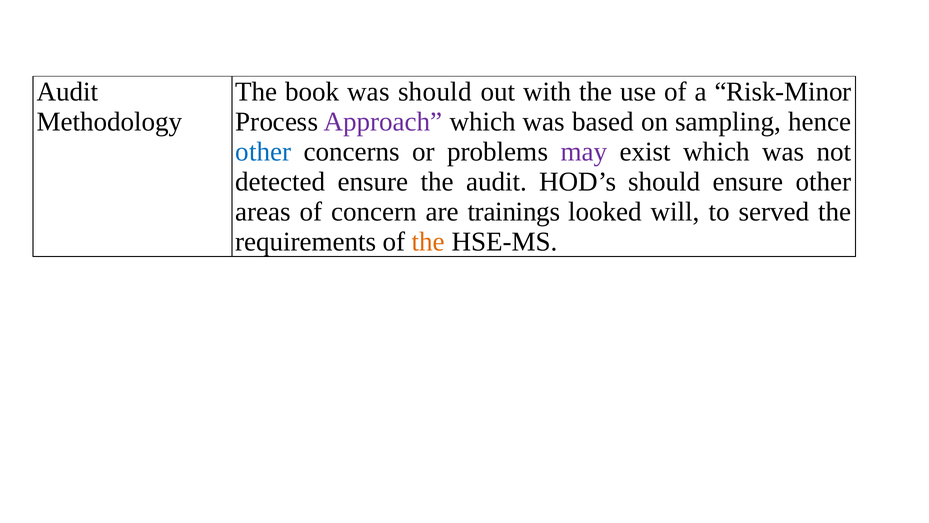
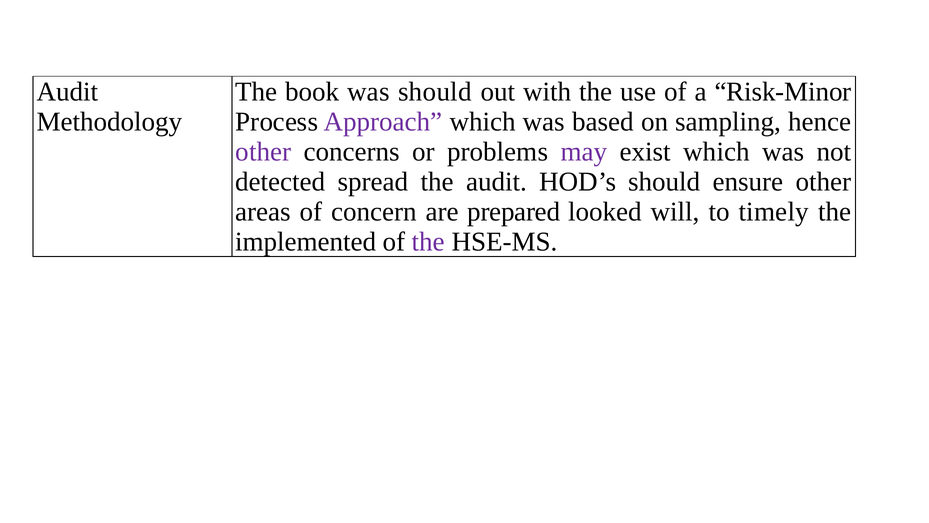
other colour: blue -> purple (263, 151)
detected ensure: ensure -> spread (373, 181)
trainings: trainings -> prepared (514, 211)
served: served -> timely (774, 211)
requirements: requirements -> implemented (306, 241)
the colour: orange -> purple (428, 241)
